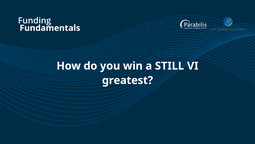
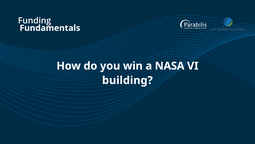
STILL: STILL -> NASA (170, 66)
greatest: greatest -> building (127, 80)
